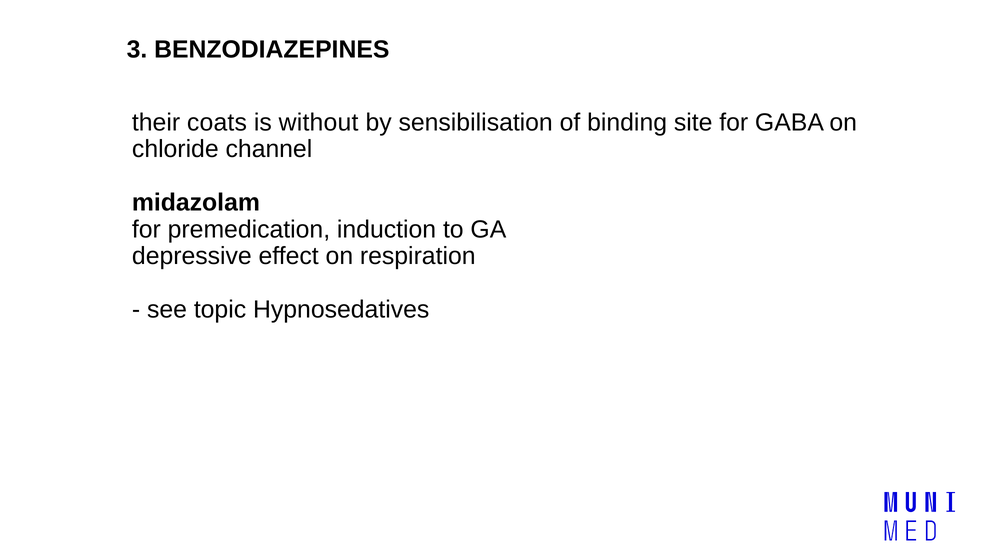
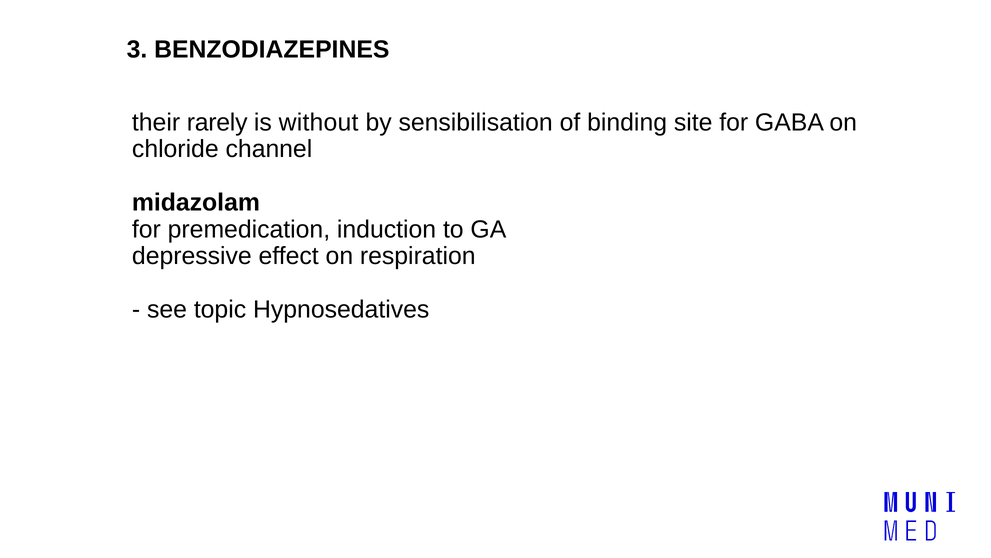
coats: coats -> rarely (217, 122)
